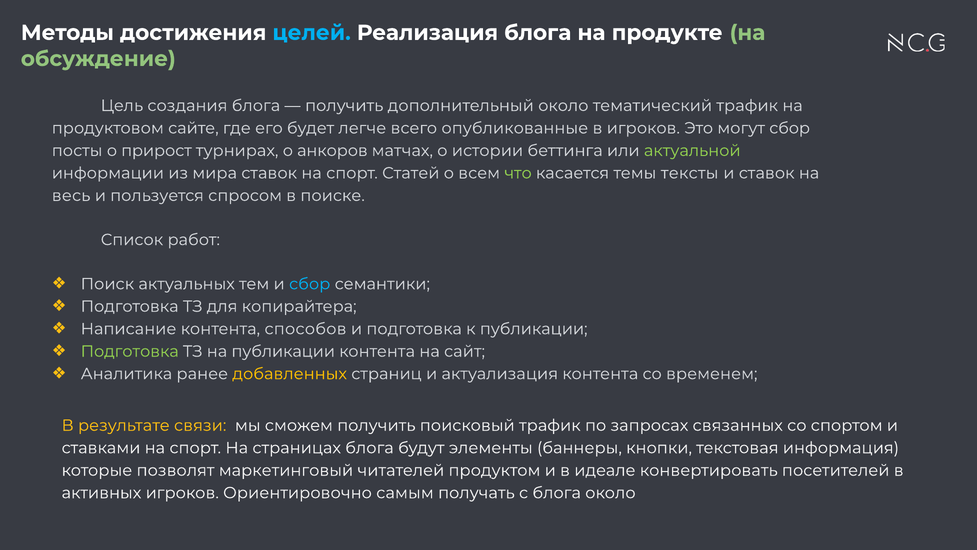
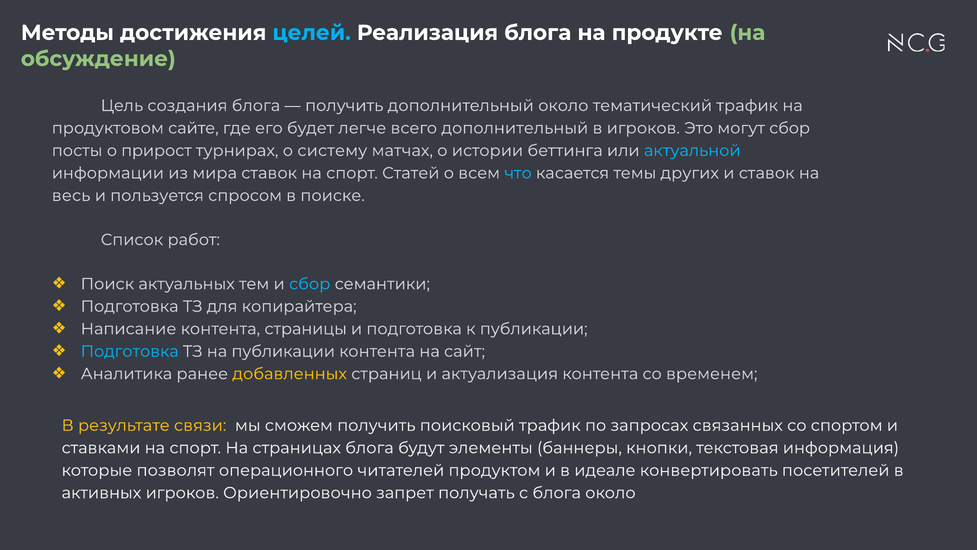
всего опубликованные: опубликованные -> дополнительный (515, 128)
анкоров: анкоров -> систему (332, 150)
актуальной colour: light green -> light blue (692, 150)
что colour: light green -> light blue (518, 173)
тексты: тексты -> других (690, 173)
способов: способов -> страницы (306, 329)
Подготовка colour: light green -> light blue (130, 351)
маркетинговый: маркетинговый -> операционного (286, 470)
самым: самым -> запрет (405, 493)
